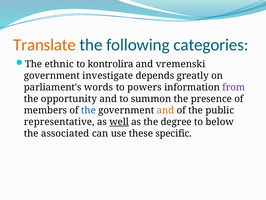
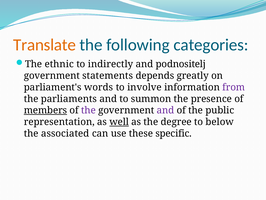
kontrolira: kontrolira -> indirectly (110, 64)
vremenski: vremenski -> podnositelj (181, 64)
investigate: investigate -> statements (108, 76)
powers: powers -> involve (144, 87)
opportunity: opportunity -> parliaments (69, 99)
members underline: none -> present (45, 110)
the colour: blue -> purple (88, 110)
and colour: orange -> purple (165, 110)
representative: representative -> representation (59, 122)
